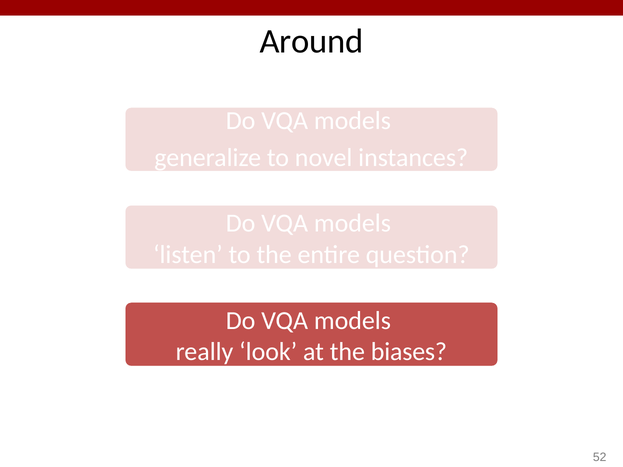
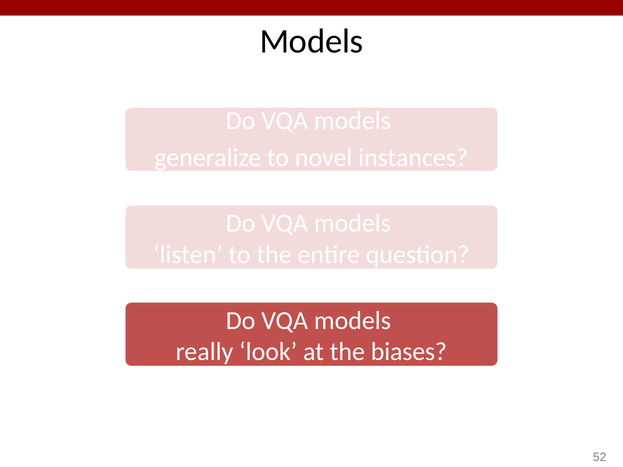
Around: Around -> Models (312, 41)
